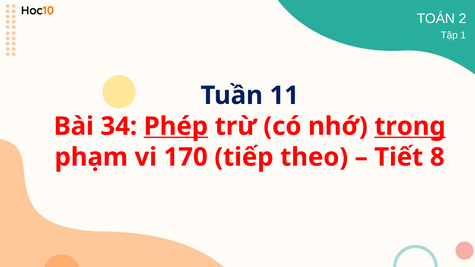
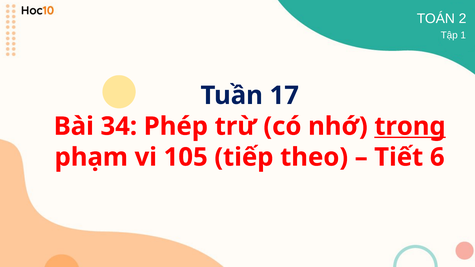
11: 11 -> 17 (284, 96)
Phép underline: present -> none (176, 126)
170: 170 -> 105 (186, 157)
8: 8 -> 6 (437, 157)
